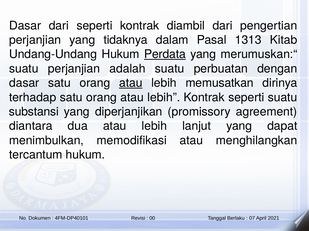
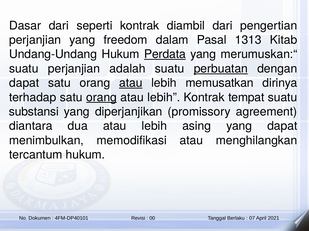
tidaknya: tidaknya -> freedom (126, 40)
perbuatan underline: none -> present (221, 69)
dasar: dasar -> dapat (24, 83)
orang underline: none -> present (102, 98)
Kontrak seperti: seperti -> tempat (246, 98)
lanjut: lanjut -> asing (197, 126)
